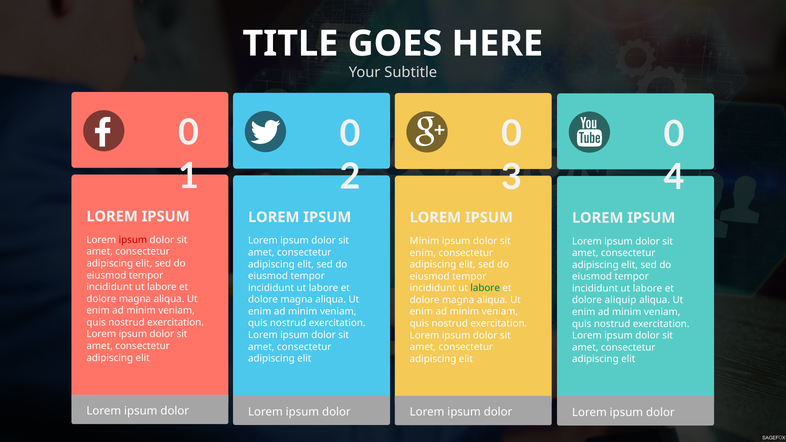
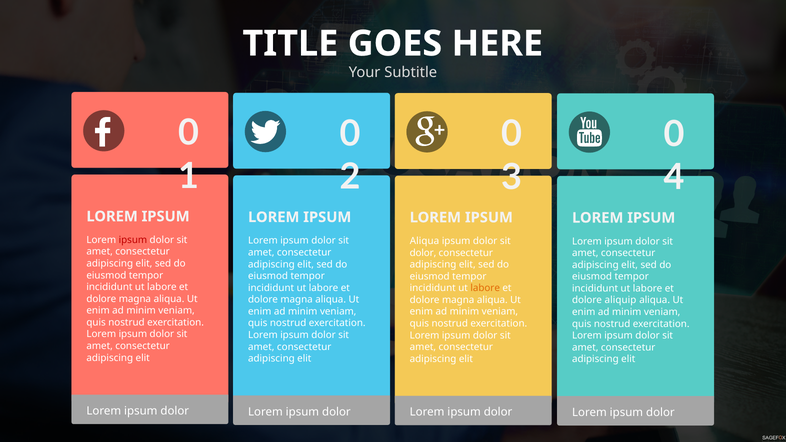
Minim: Minim -> Aliqua (425, 241)
enim: enim -> dolor (423, 253)
labore colour: green -> orange (485, 288)
